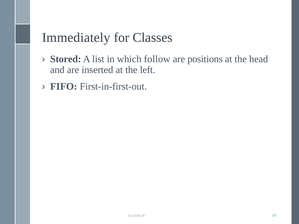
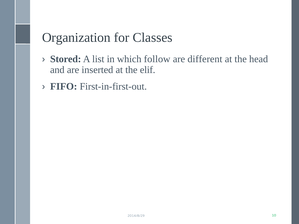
Immediately: Immediately -> Organization (76, 38)
positions: positions -> different (205, 59)
left: left -> elif (148, 70)
